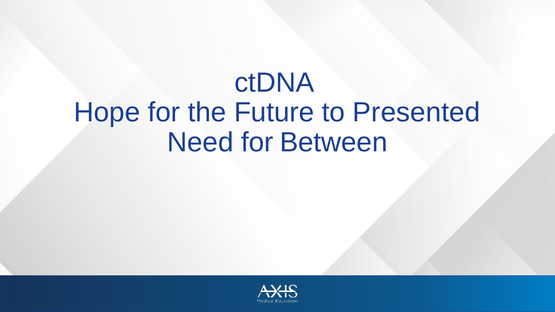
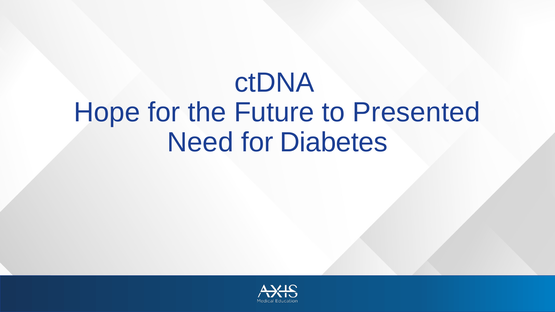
Between: Between -> Diabetes (334, 143)
